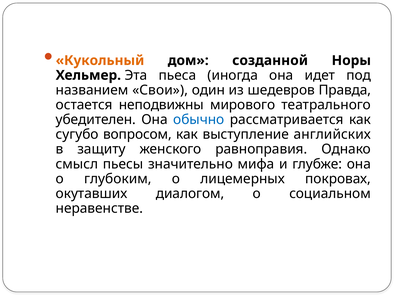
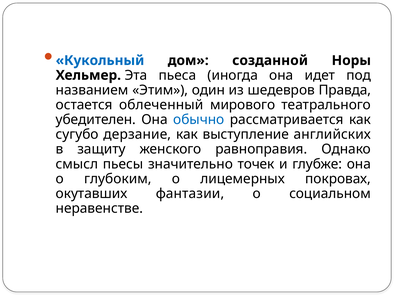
Кукольный colour: orange -> blue (100, 60)
Свои: Свои -> Этим (160, 90)
неподвижны: неподвижны -> облеченный (161, 105)
вопросом: вопросом -> дерзание (137, 134)
мифа: мифа -> точек (256, 164)
диалогом: диалогом -> фантазии (190, 193)
